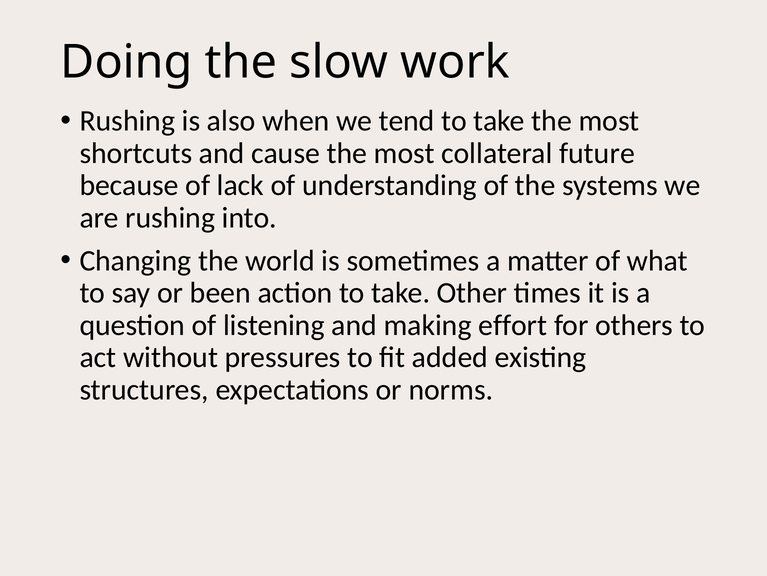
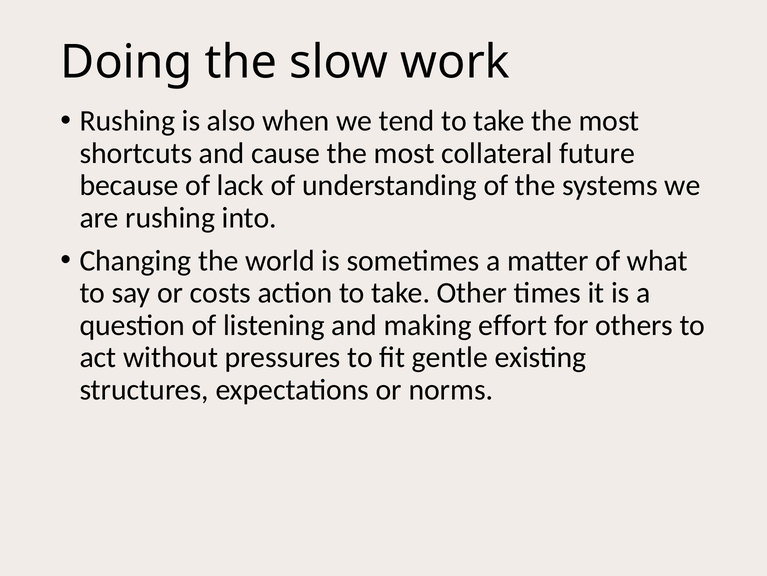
been: been -> costs (221, 293)
added: added -> gentle (450, 357)
